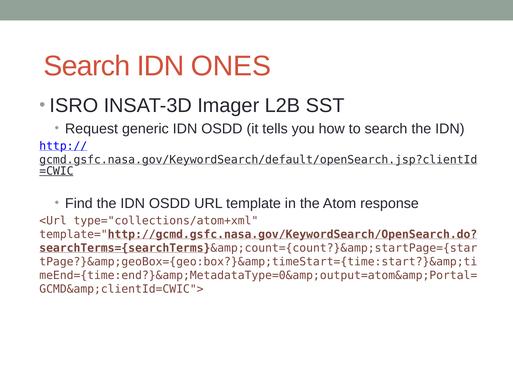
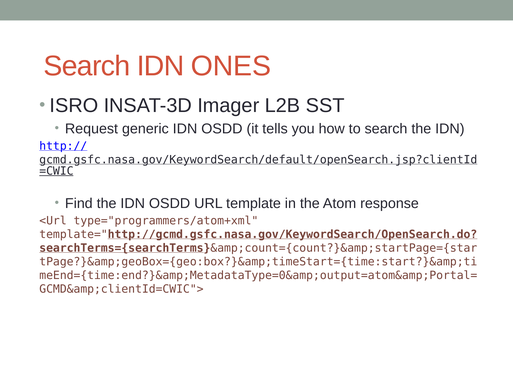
type="collections/atom+xml: type="collections/atom+xml -> type="programmers/atom+xml (166, 221)
